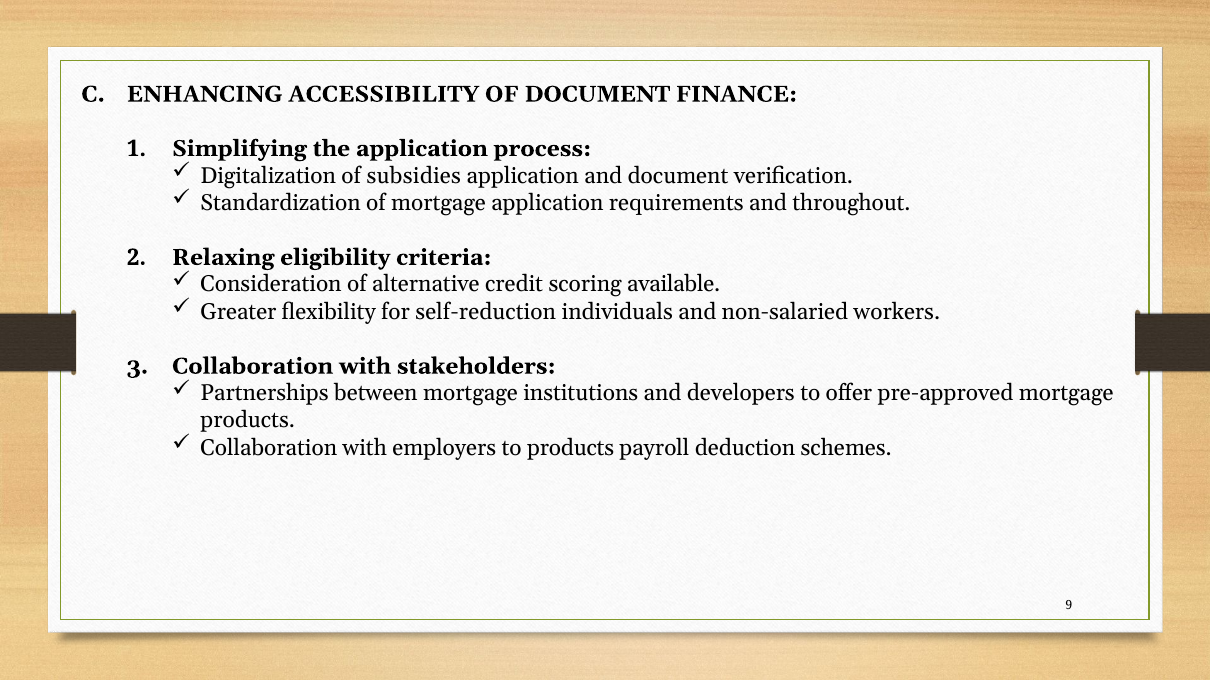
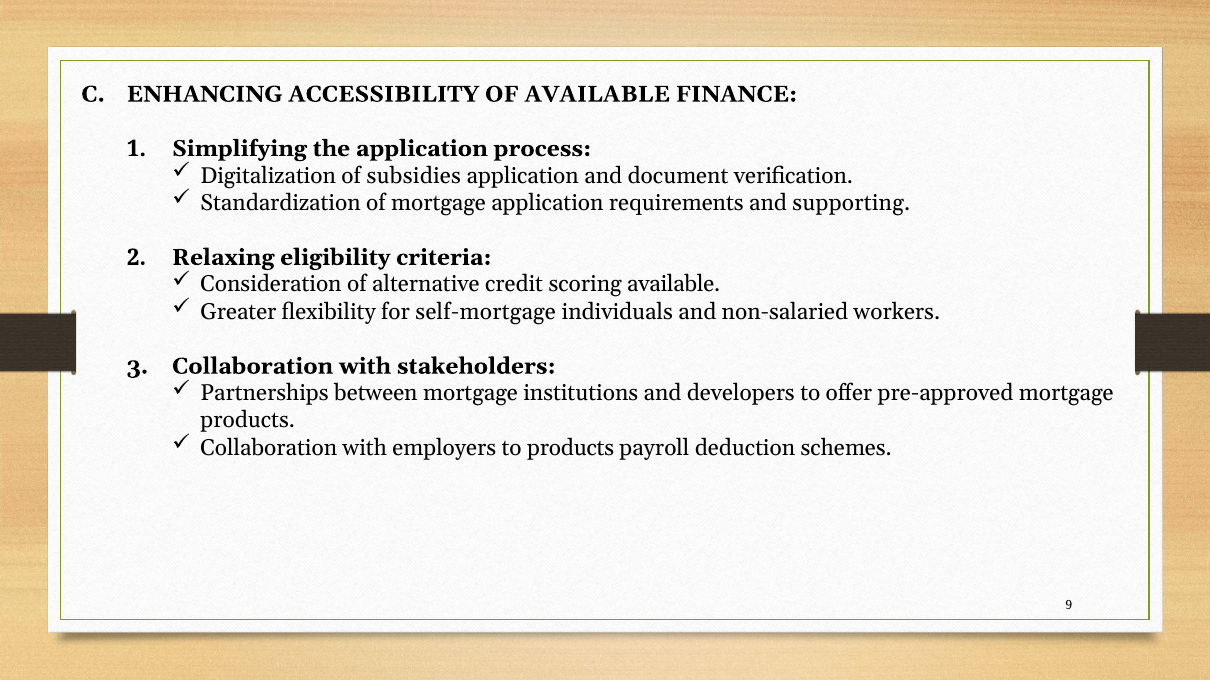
OF DOCUMENT: DOCUMENT -> AVAILABLE (597, 94)
throughout: throughout -> supporting (851, 203)
self-reduction: self-reduction -> self-mortgage (486, 312)
